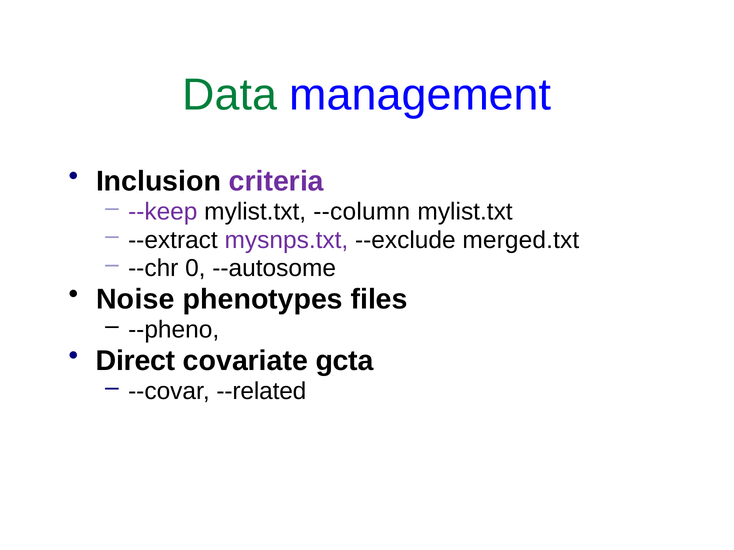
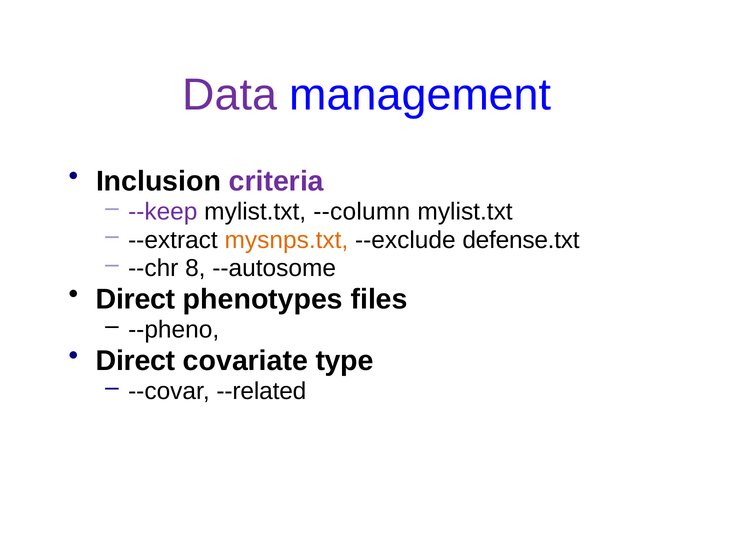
Data colour: green -> purple (230, 95)
mysnps.txt colour: purple -> orange (286, 240)
merged.txt: merged.txt -> defense.txt (521, 240)
0: 0 -> 8 (195, 269)
Noise: Noise -> Direct (136, 300)
gcta: gcta -> type (345, 361)
